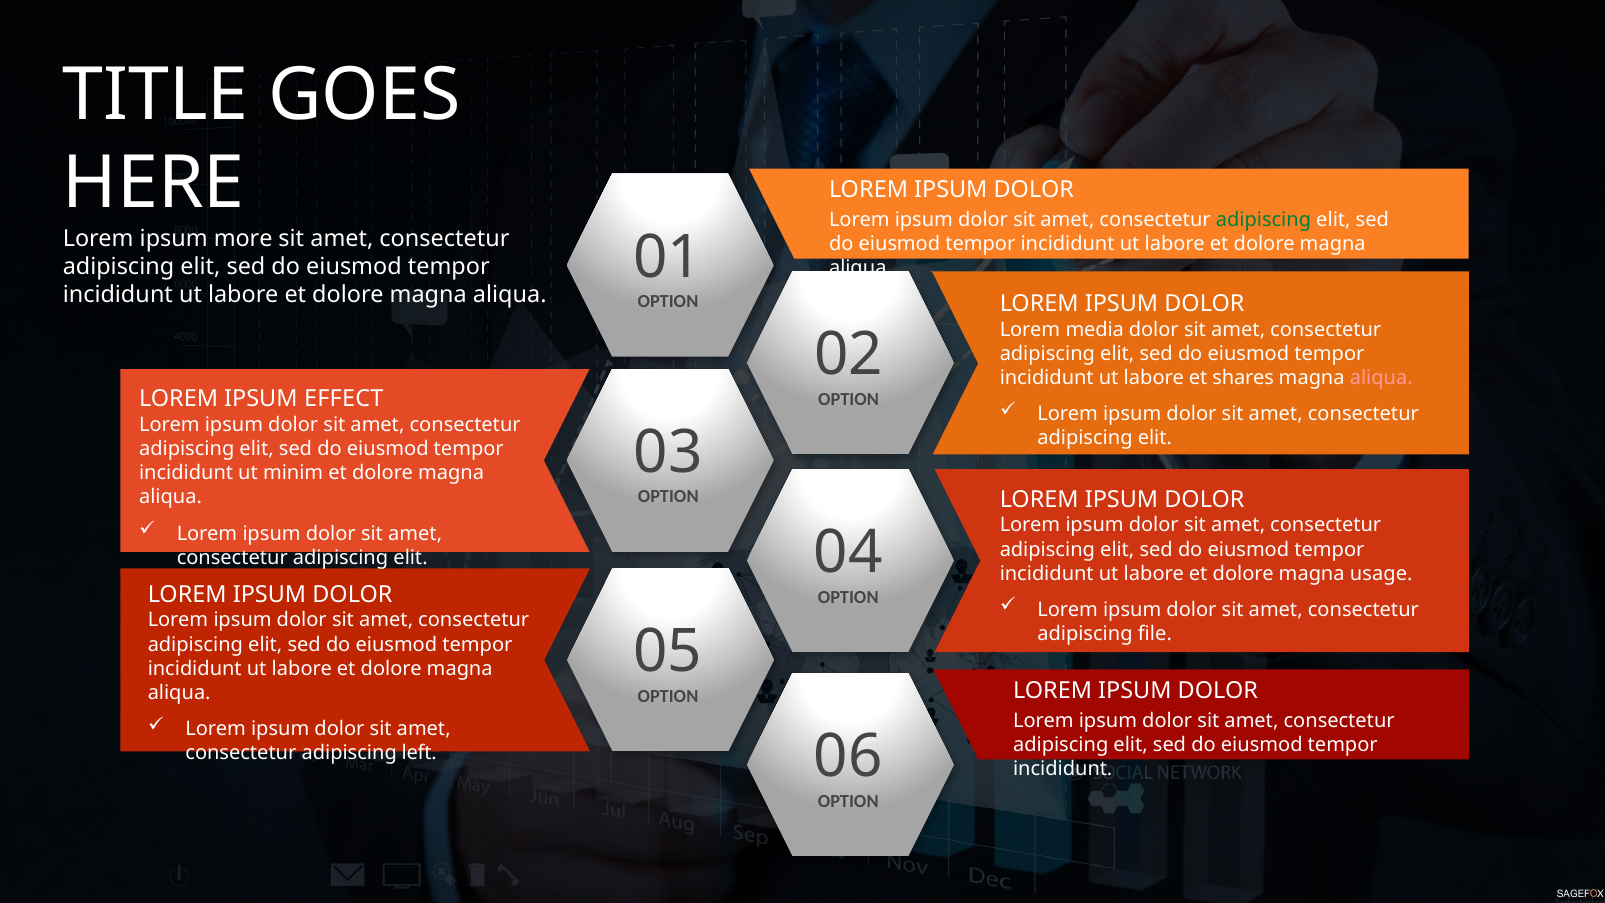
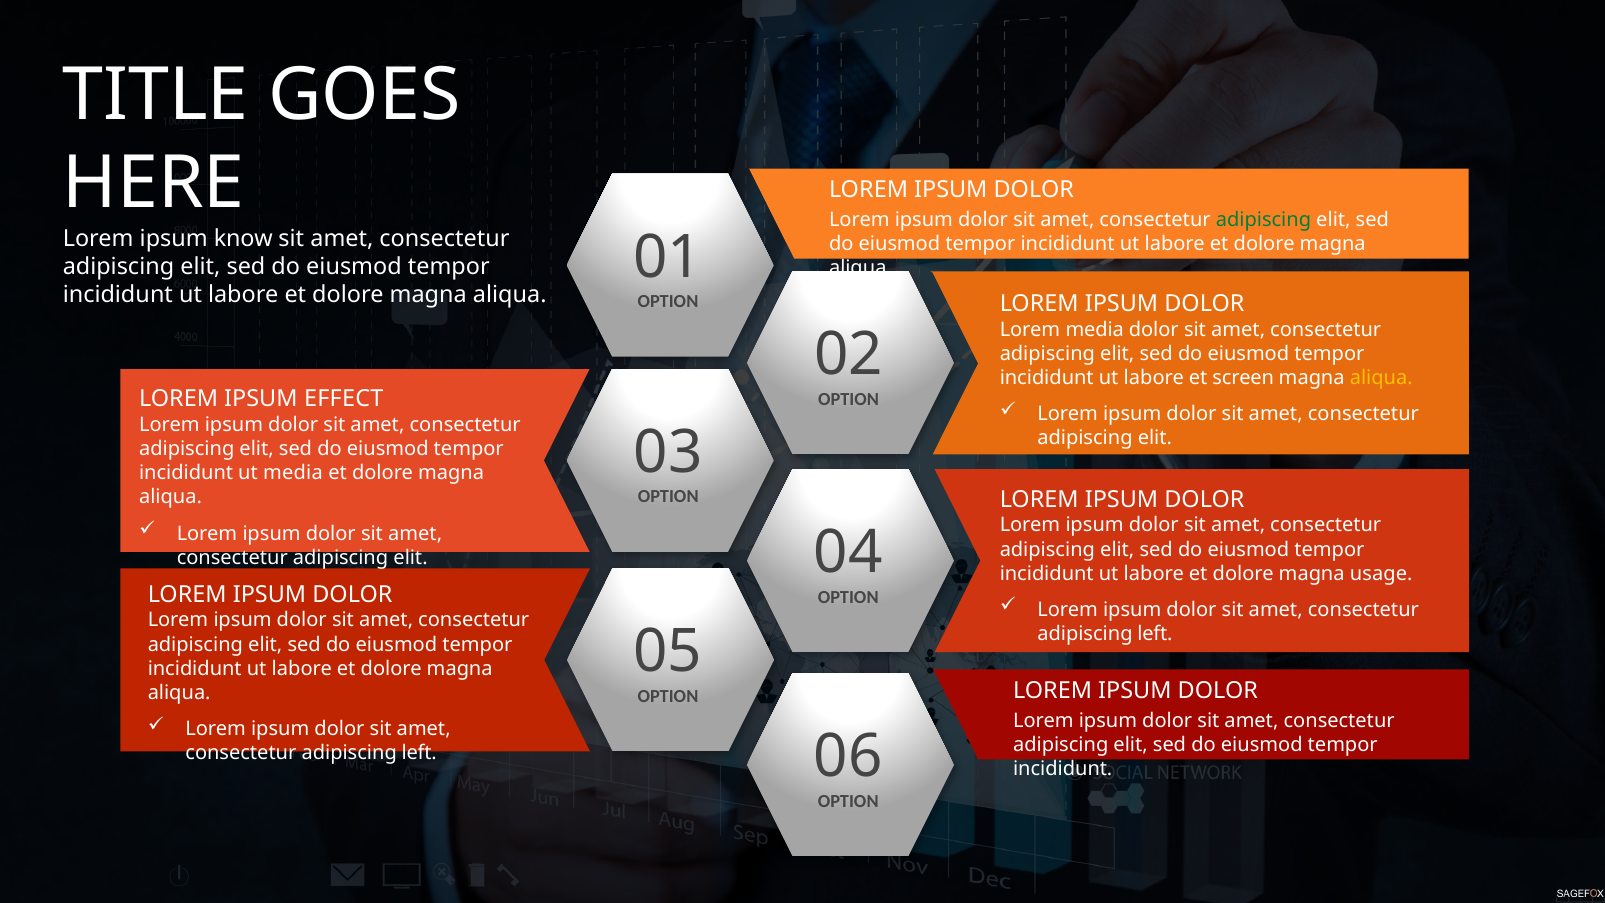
more: more -> know (243, 238)
shares: shares -> screen (1243, 377)
aliqua colour: pink -> yellow (1381, 377)
ut minim: minim -> media (293, 473)
file: file -> left (1155, 634)
